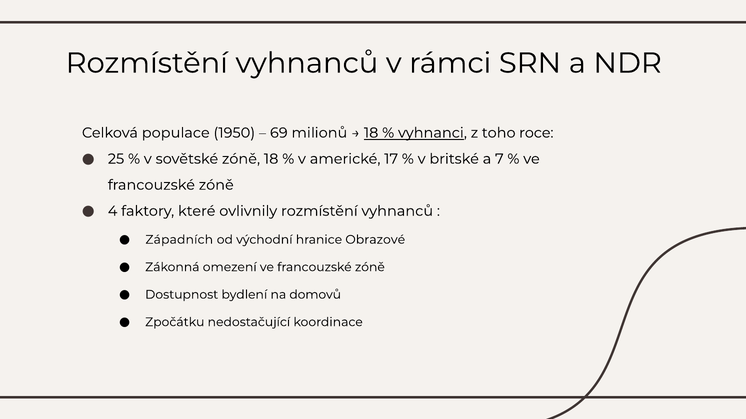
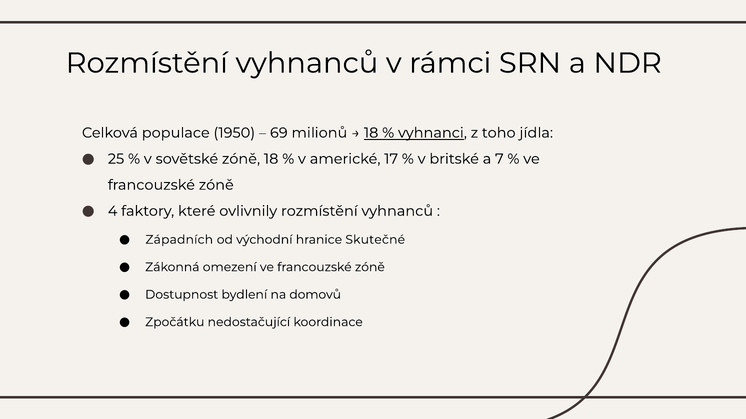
roce: roce -> jídla (536, 133)
Obrazové: Obrazové -> Skutečné (375, 240)
